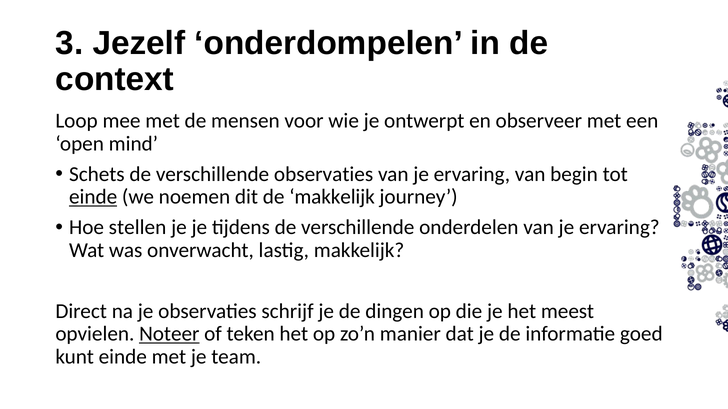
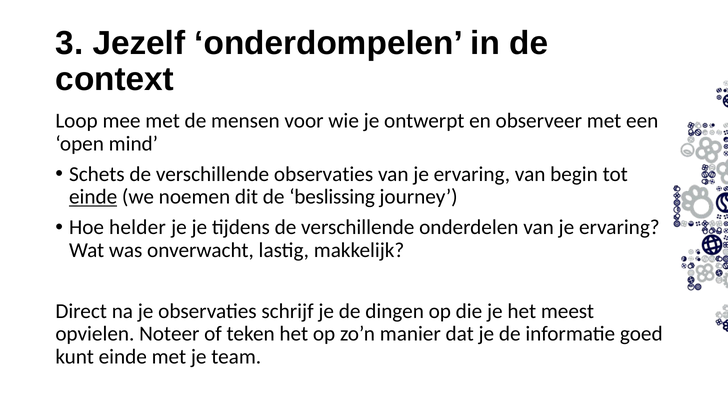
de makkelijk: makkelijk -> beslissing (332, 197)
stellen: stellen -> helder (137, 228)
Noteer underline: present -> none (169, 334)
